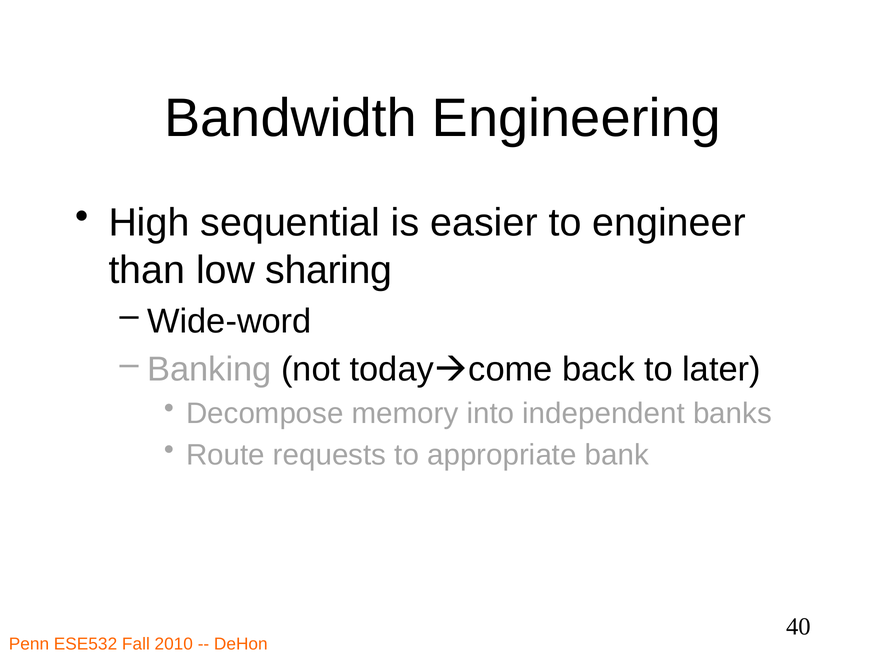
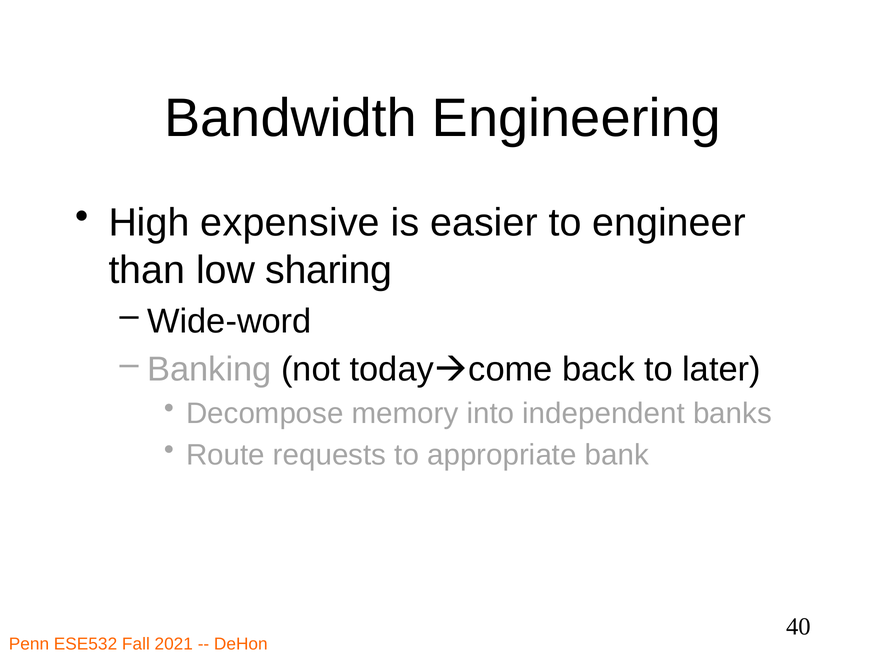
sequential: sequential -> expensive (290, 223)
2010: 2010 -> 2021 (174, 644)
